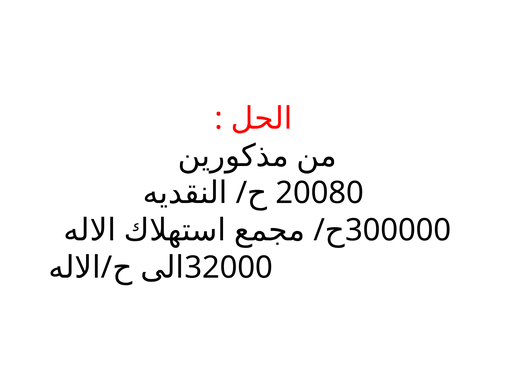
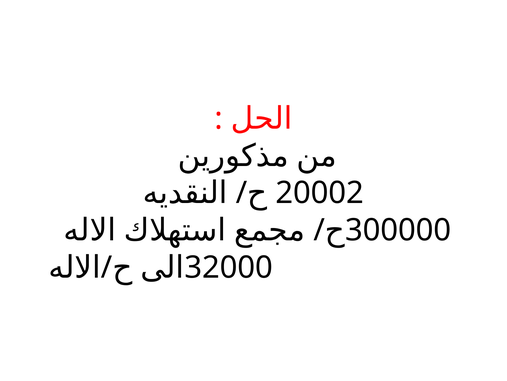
20080: 20080 -> 20002 (320, 193)
